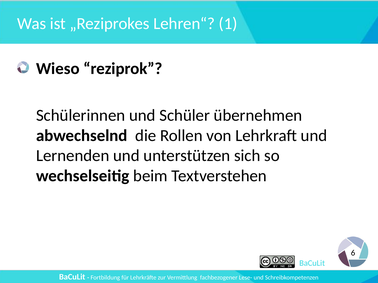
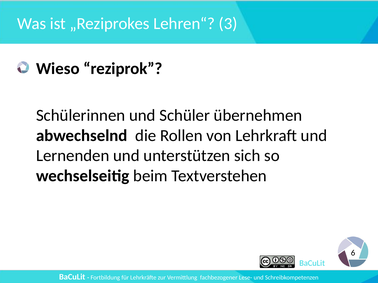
1: 1 -> 3 (228, 24)
